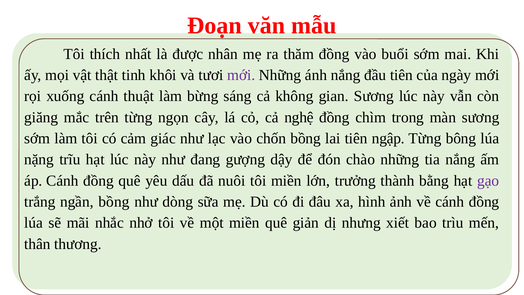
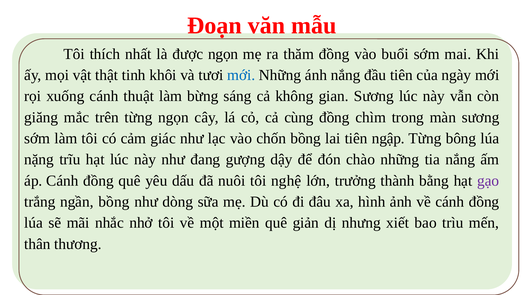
được nhân: nhân -> ngọn (223, 54)
mới colour: purple -> blue (241, 75)
nghệ: nghệ -> cùng (299, 117)
tôi miền: miền -> nghệ (286, 181)
